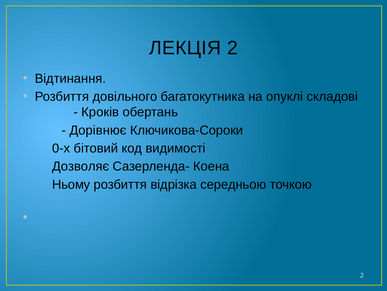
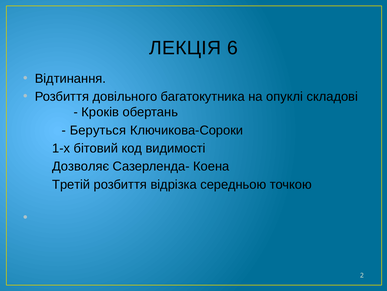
ЛЕКЦІЯ 2: 2 -> 6 (232, 48)
Дорівнює: Дорівнює -> Беруться (98, 130)
0-х: 0-х -> 1-х (61, 148)
Ньому: Ньому -> Третій (71, 184)
